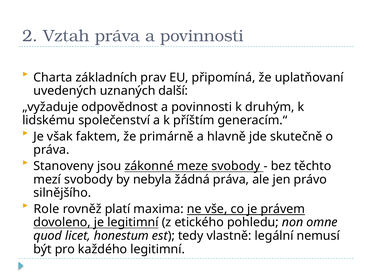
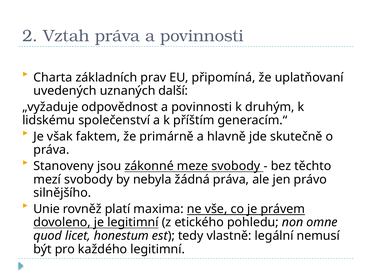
Role: Role -> Unie (47, 209)
